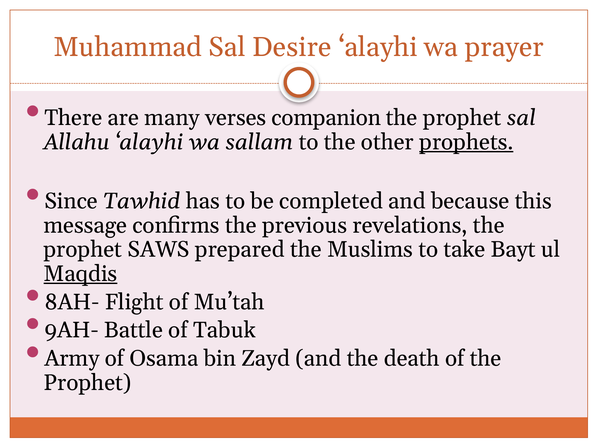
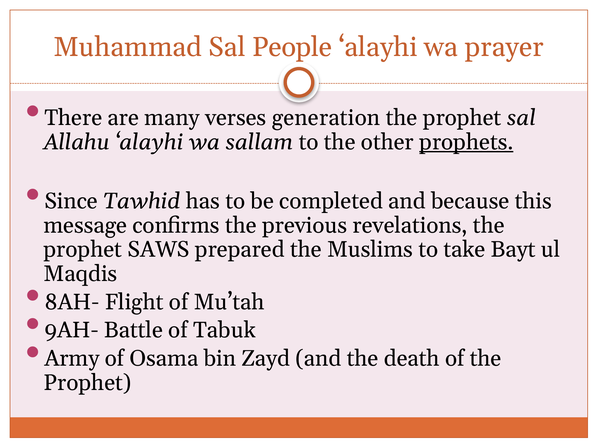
Desire: Desire -> People (292, 47)
companion: companion -> generation (326, 118)
Maqdis underline: present -> none (80, 274)
